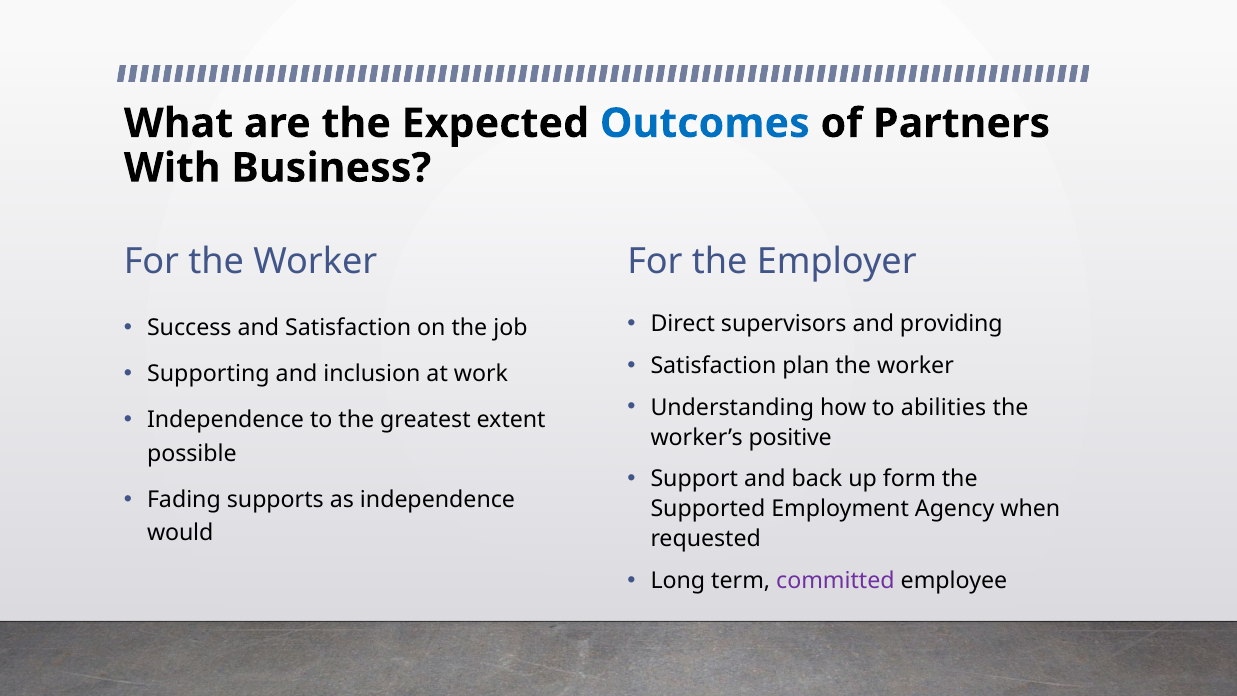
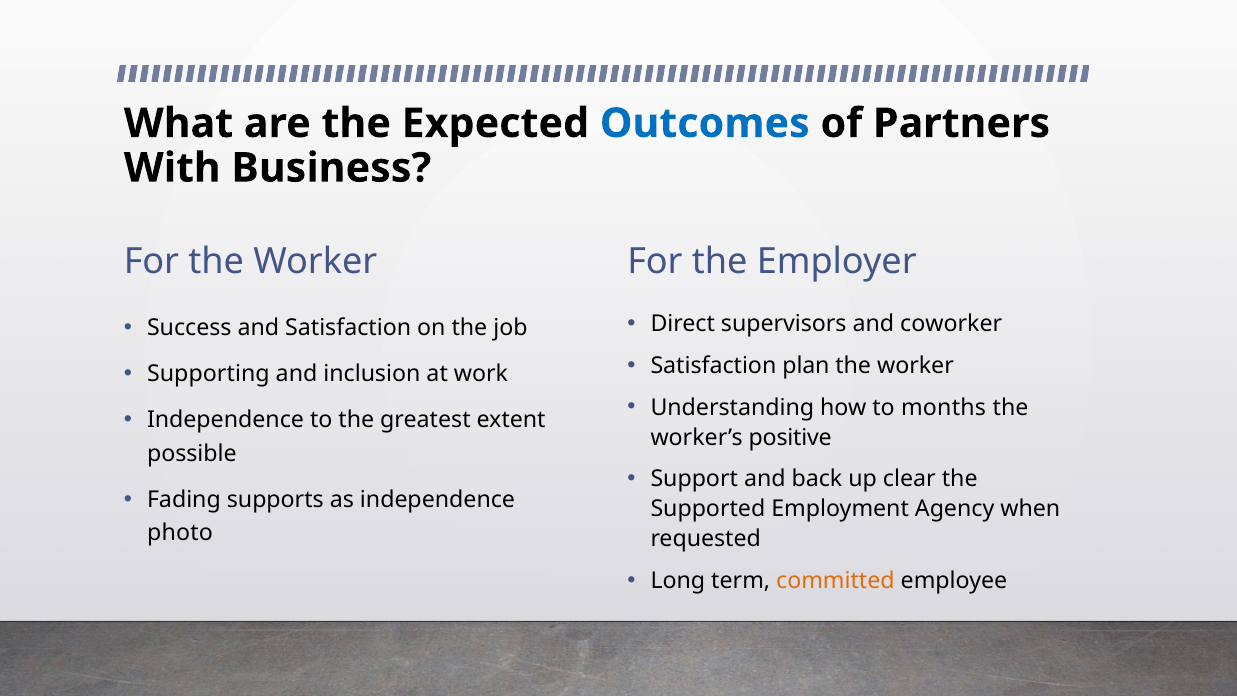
providing: providing -> coworker (951, 324)
abilities: abilities -> months (944, 407)
form: form -> clear (909, 479)
would: would -> photo (180, 533)
committed colour: purple -> orange (835, 581)
